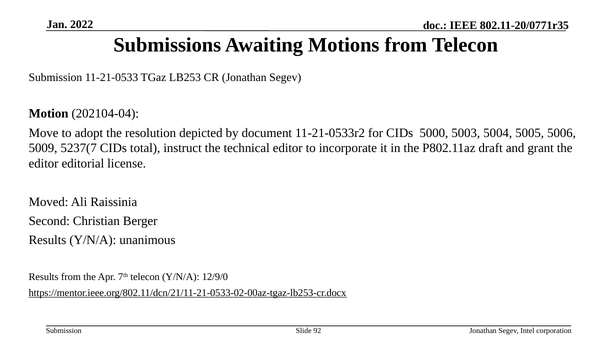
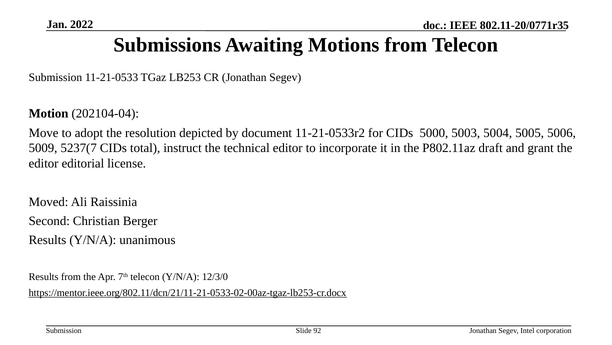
12/9/0: 12/9/0 -> 12/3/0 (215, 276)
